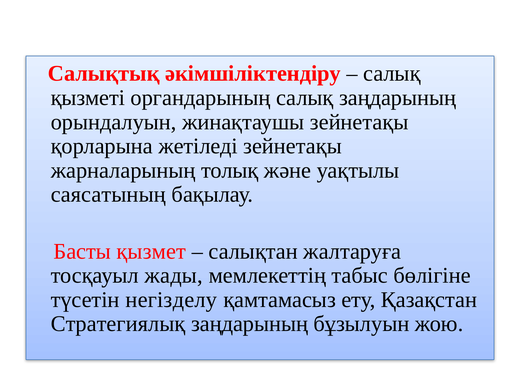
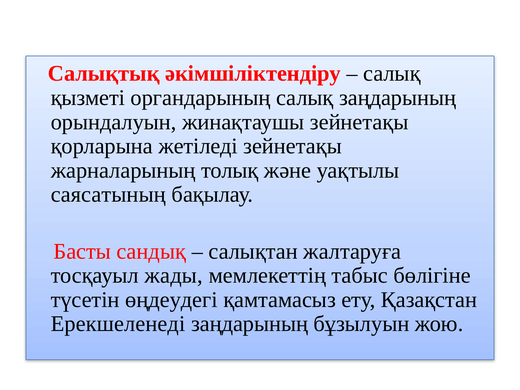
қызмет: қызмет -> сандық (151, 251)
негізделу: негізделу -> өңдеудегі (171, 300)
Стратегиялық: Стратегиялық -> Ерекшеленеді (118, 324)
